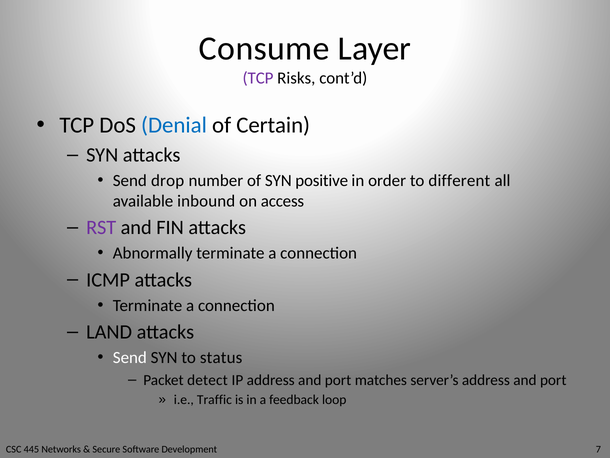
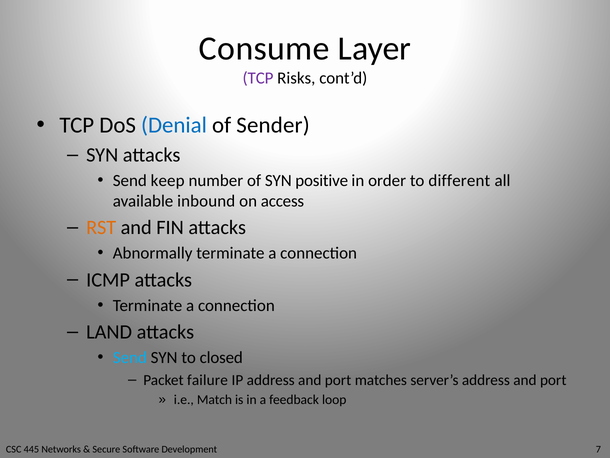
Certain: Certain -> Sender (273, 125)
drop: drop -> keep (168, 180)
RST colour: purple -> orange (101, 227)
Send colour: white -> light blue (130, 357)
status: status -> closed (221, 357)
detect: detect -> failure (207, 380)
Traffic: Traffic -> Match (214, 399)
